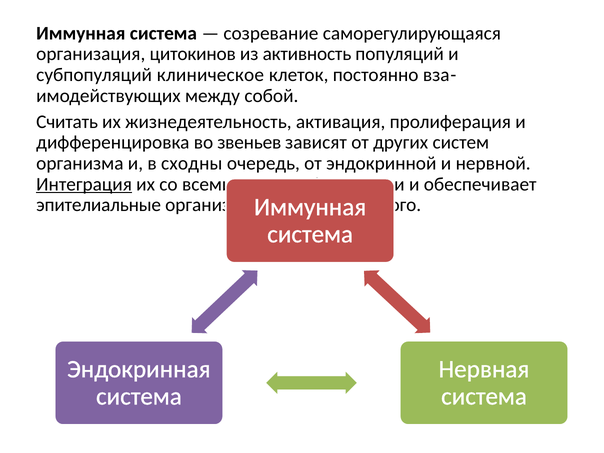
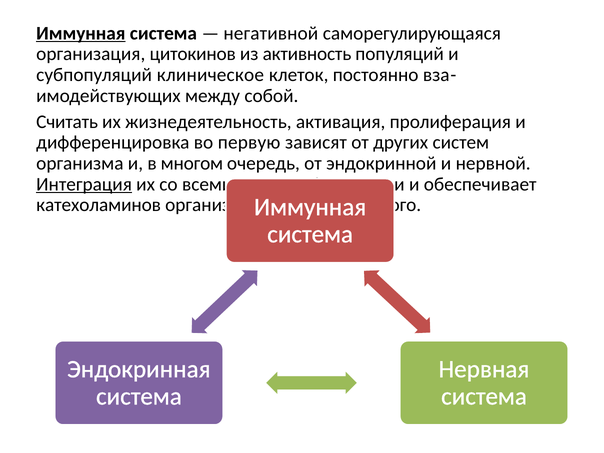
Иммунная underline: none -> present (81, 33)
созревание: созревание -> негативной (271, 33)
звеньев: звеньев -> первую (249, 143)
сходны: сходны -> многом (192, 163)
эпителиальные: эпителиальные -> катехоламинов (99, 205)
